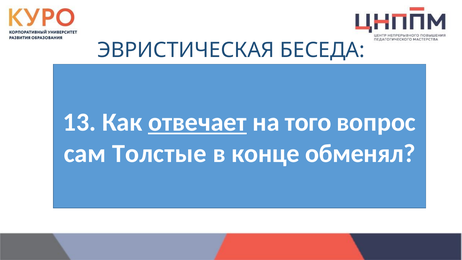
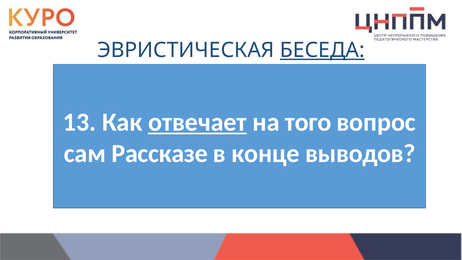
БЕСЕДА underline: none -> present (322, 50)
Толстые: Толстые -> Рассказе (160, 153)
обменял: обменял -> выводов (360, 153)
